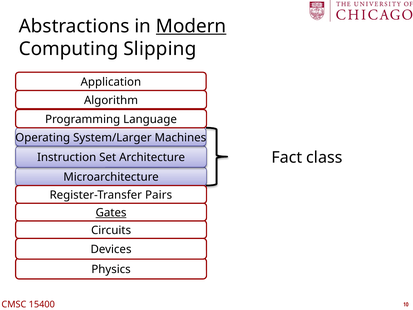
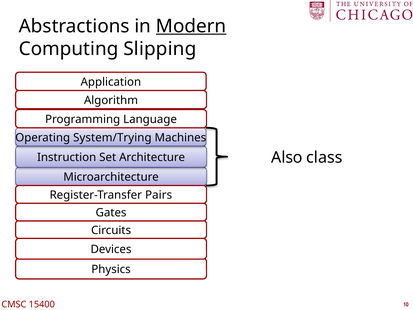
System/Larger: System/Larger -> System/Trying (112, 138)
Fact: Fact -> Also (287, 157)
Gates underline: present -> none (111, 213)
